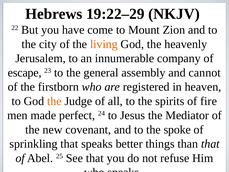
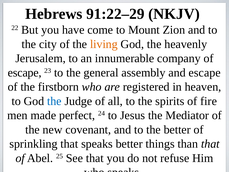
19:22–29: 19:22–29 -> 91:22–29 (115, 14)
and cannot: cannot -> escape (205, 73)
the colour: orange -> blue (54, 101)
the spoke: spoke -> better (177, 129)
